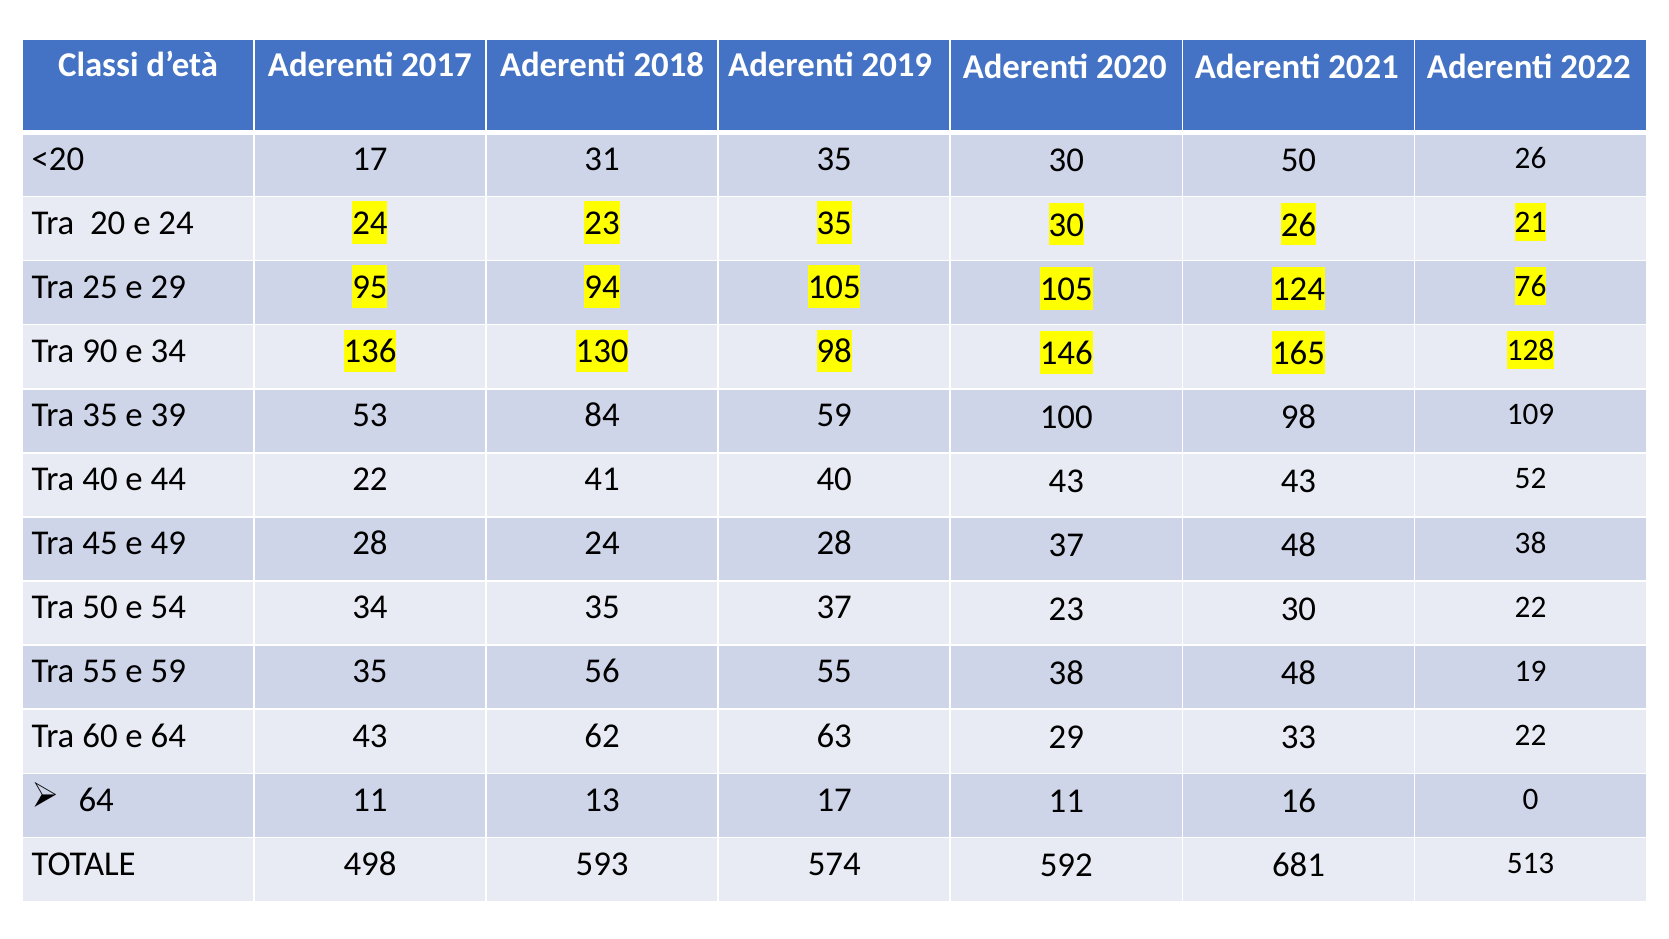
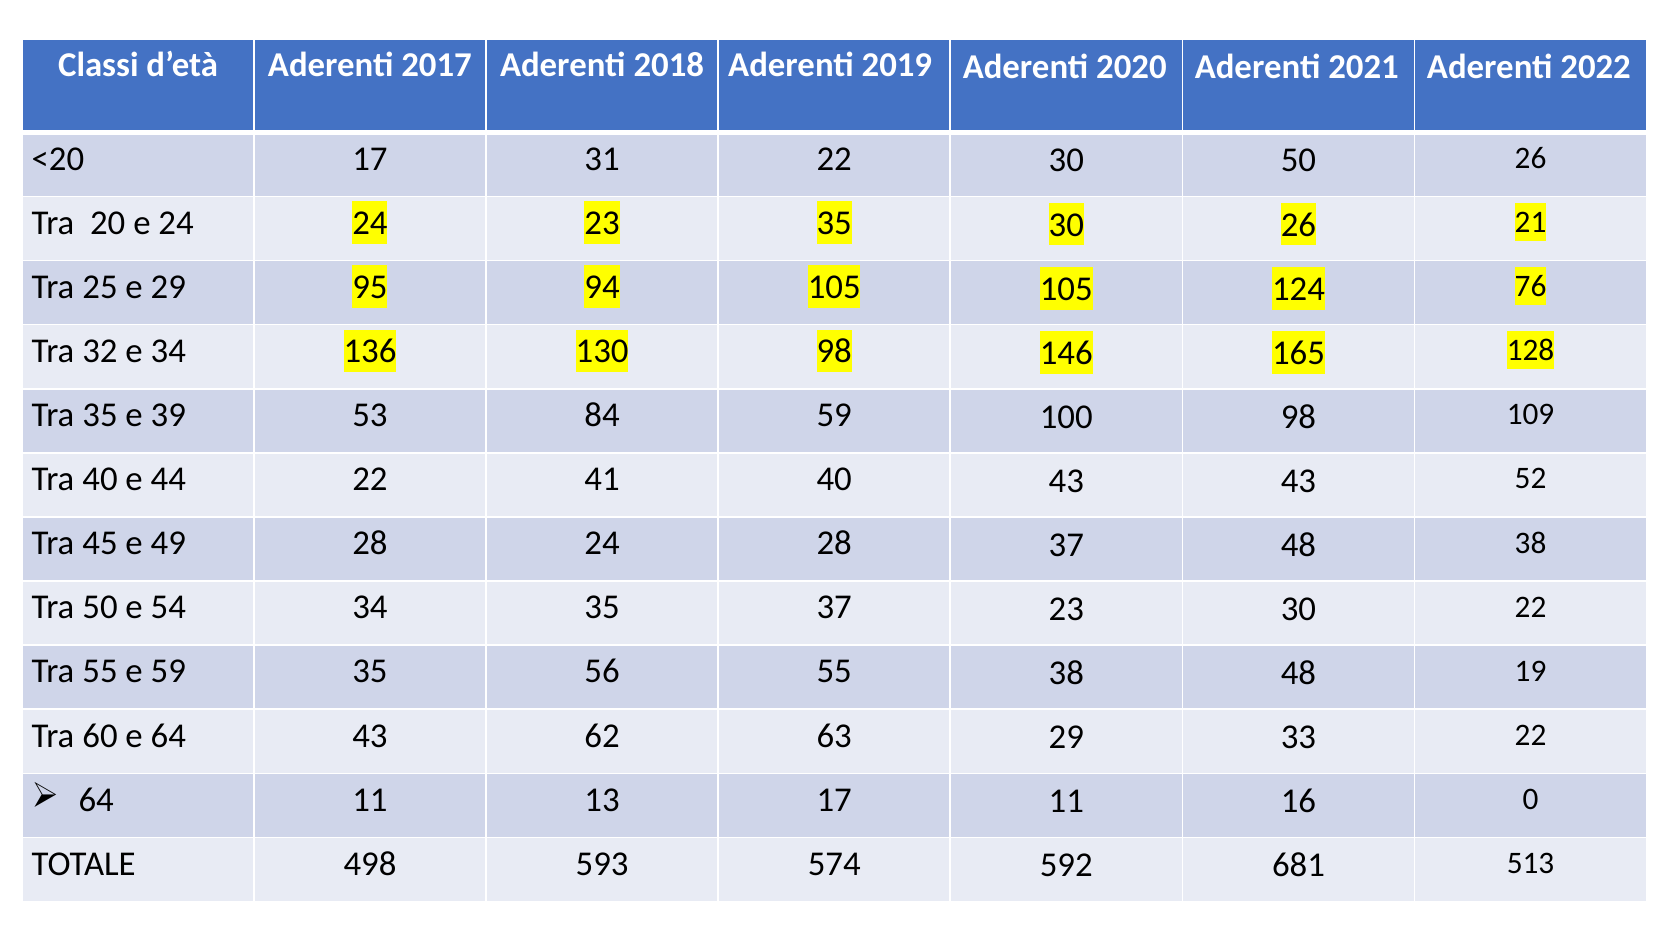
31 35: 35 -> 22 (834, 159)
90: 90 -> 32 (100, 351)
